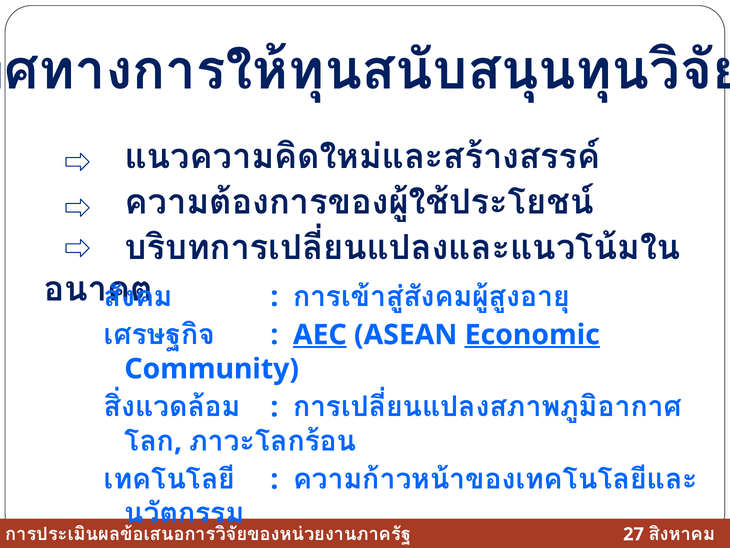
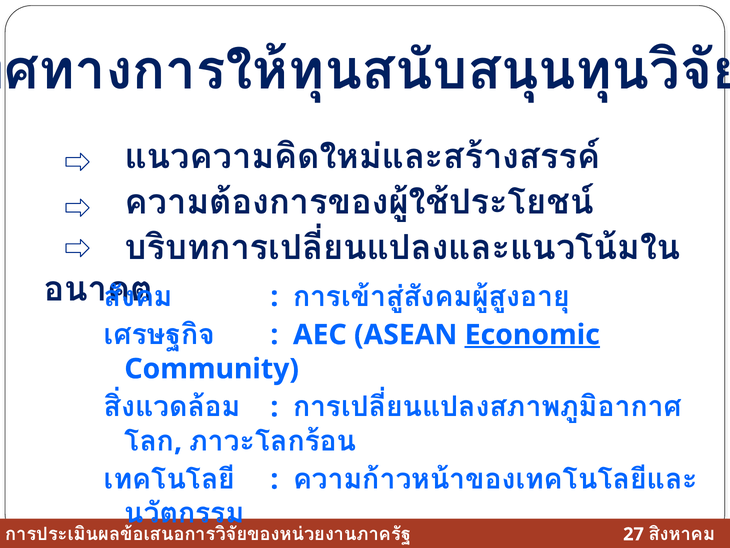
AEC underline: present -> none (320, 335)
